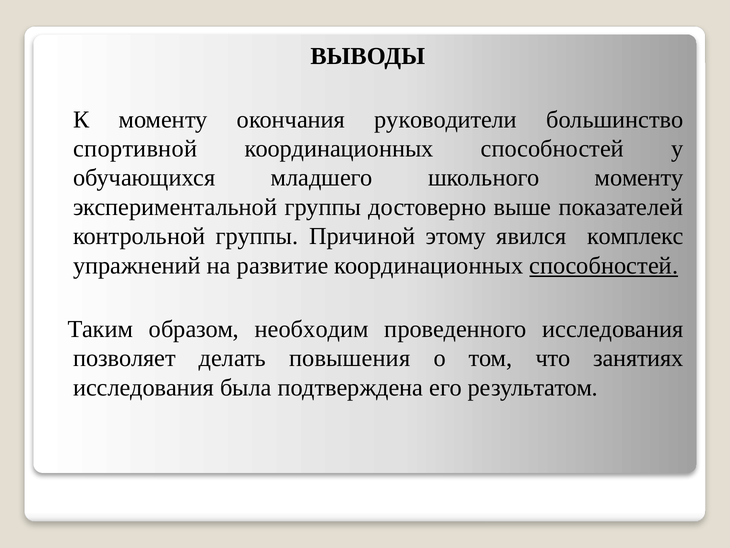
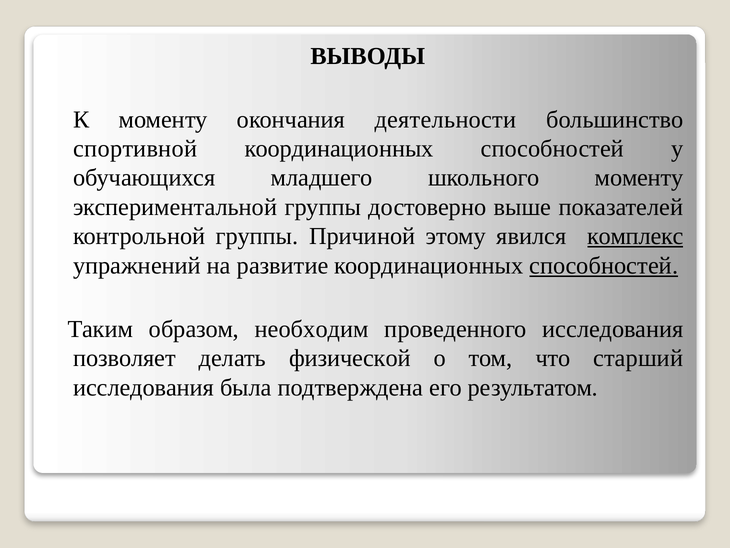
руководители: руководители -> деятельности (445, 119)
комплекс underline: none -> present (635, 236)
повышения: повышения -> физической (350, 358)
занятиях: занятиях -> старший (638, 358)
